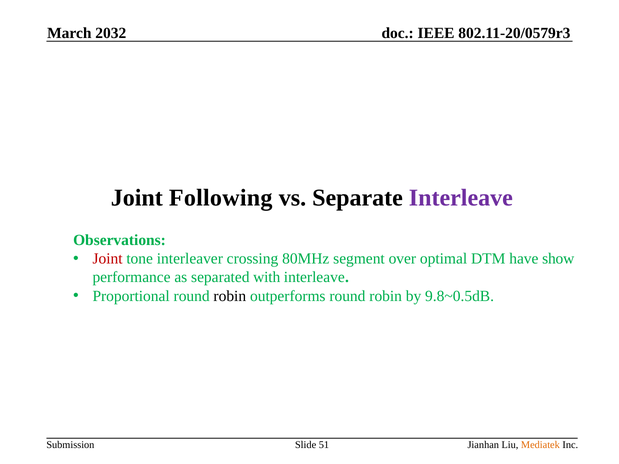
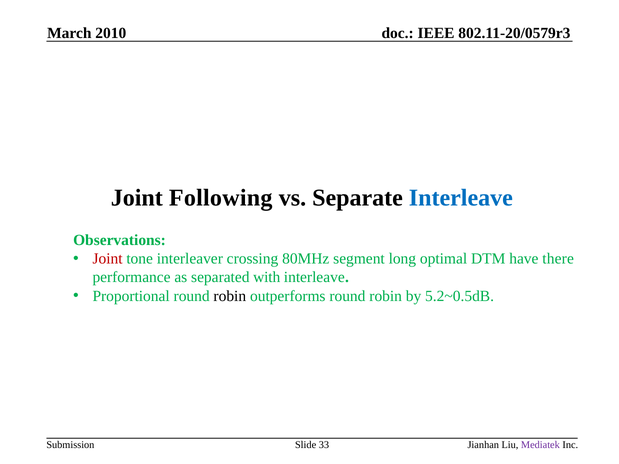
2032: 2032 -> 2010 (111, 33)
Interleave colour: purple -> blue (461, 198)
over: over -> long (402, 259)
show: show -> there (558, 259)
9.8~0.5dB: 9.8~0.5dB -> 5.2~0.5dB (460, 296)
Mediatek colour: orange -> purple (540, 445)
51: 51 -> 33 (324, 445)
